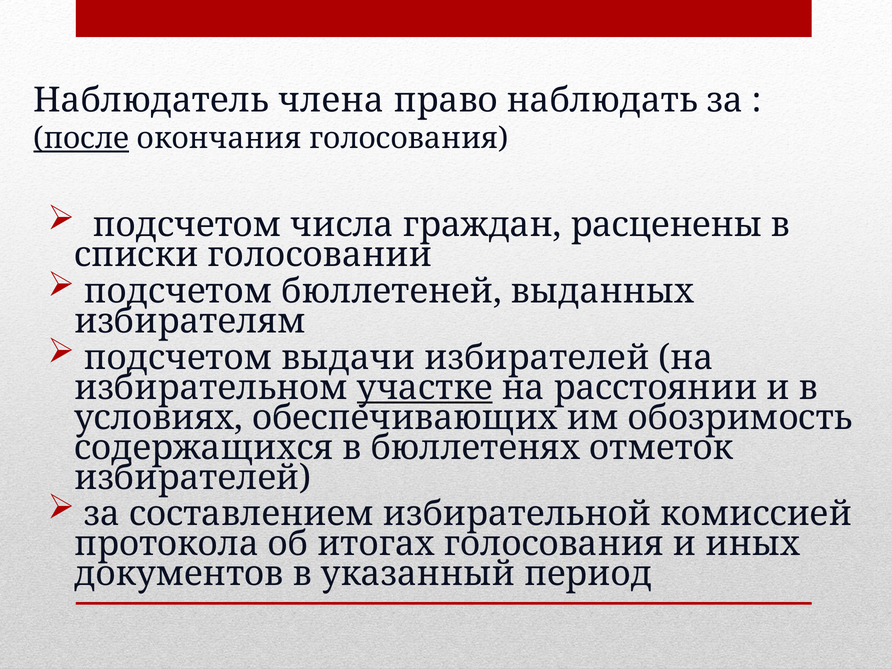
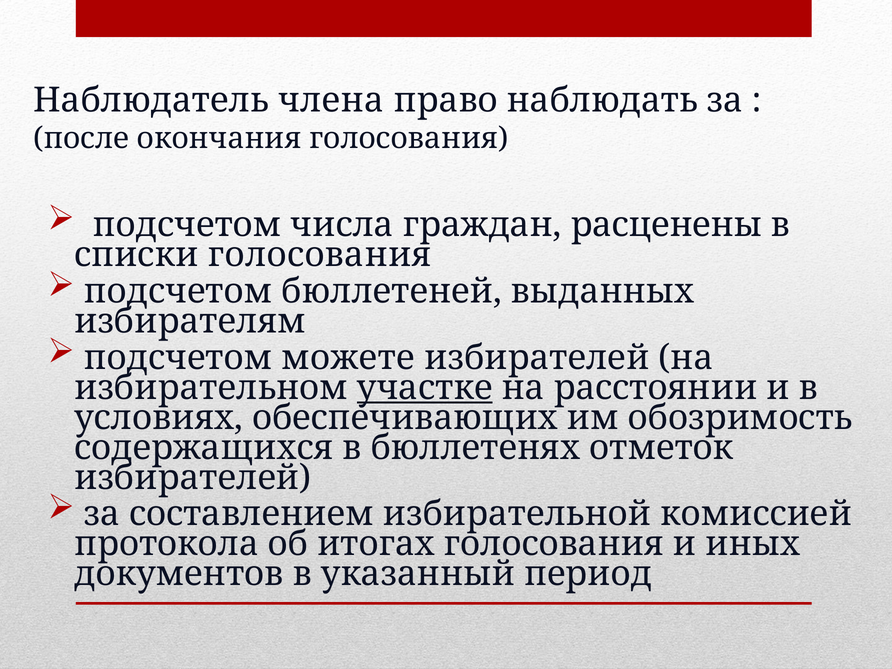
после underline: present -> none (81, 139)
списки голосовании: голосовании -> голосования (320, 255)
выдачи: выдачи -> можете (348, 358)
